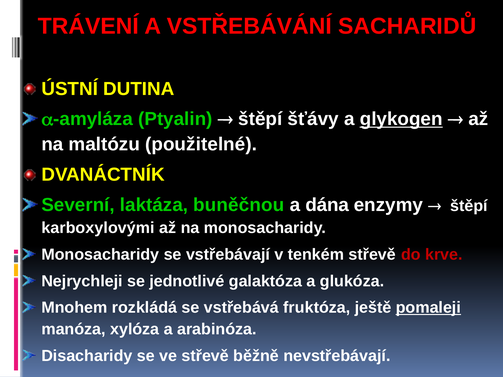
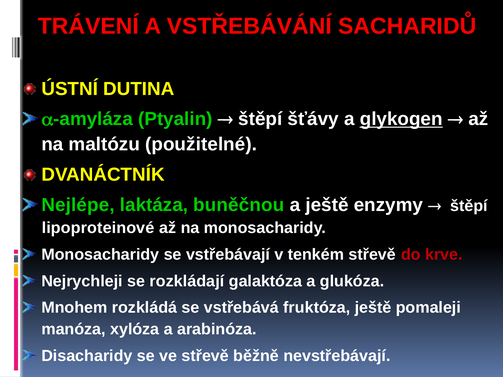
Severní: Severní -> Nejlépe (78, 205)
a dána: dána -> ještě (327, 205)
karboxylovými: karboxylovými -> lipoproteinové (98, 228)
jednotlivé: jednotlivé -> rozkládají (187, 281)
pomaleji underline: present -> none (428, 308)
